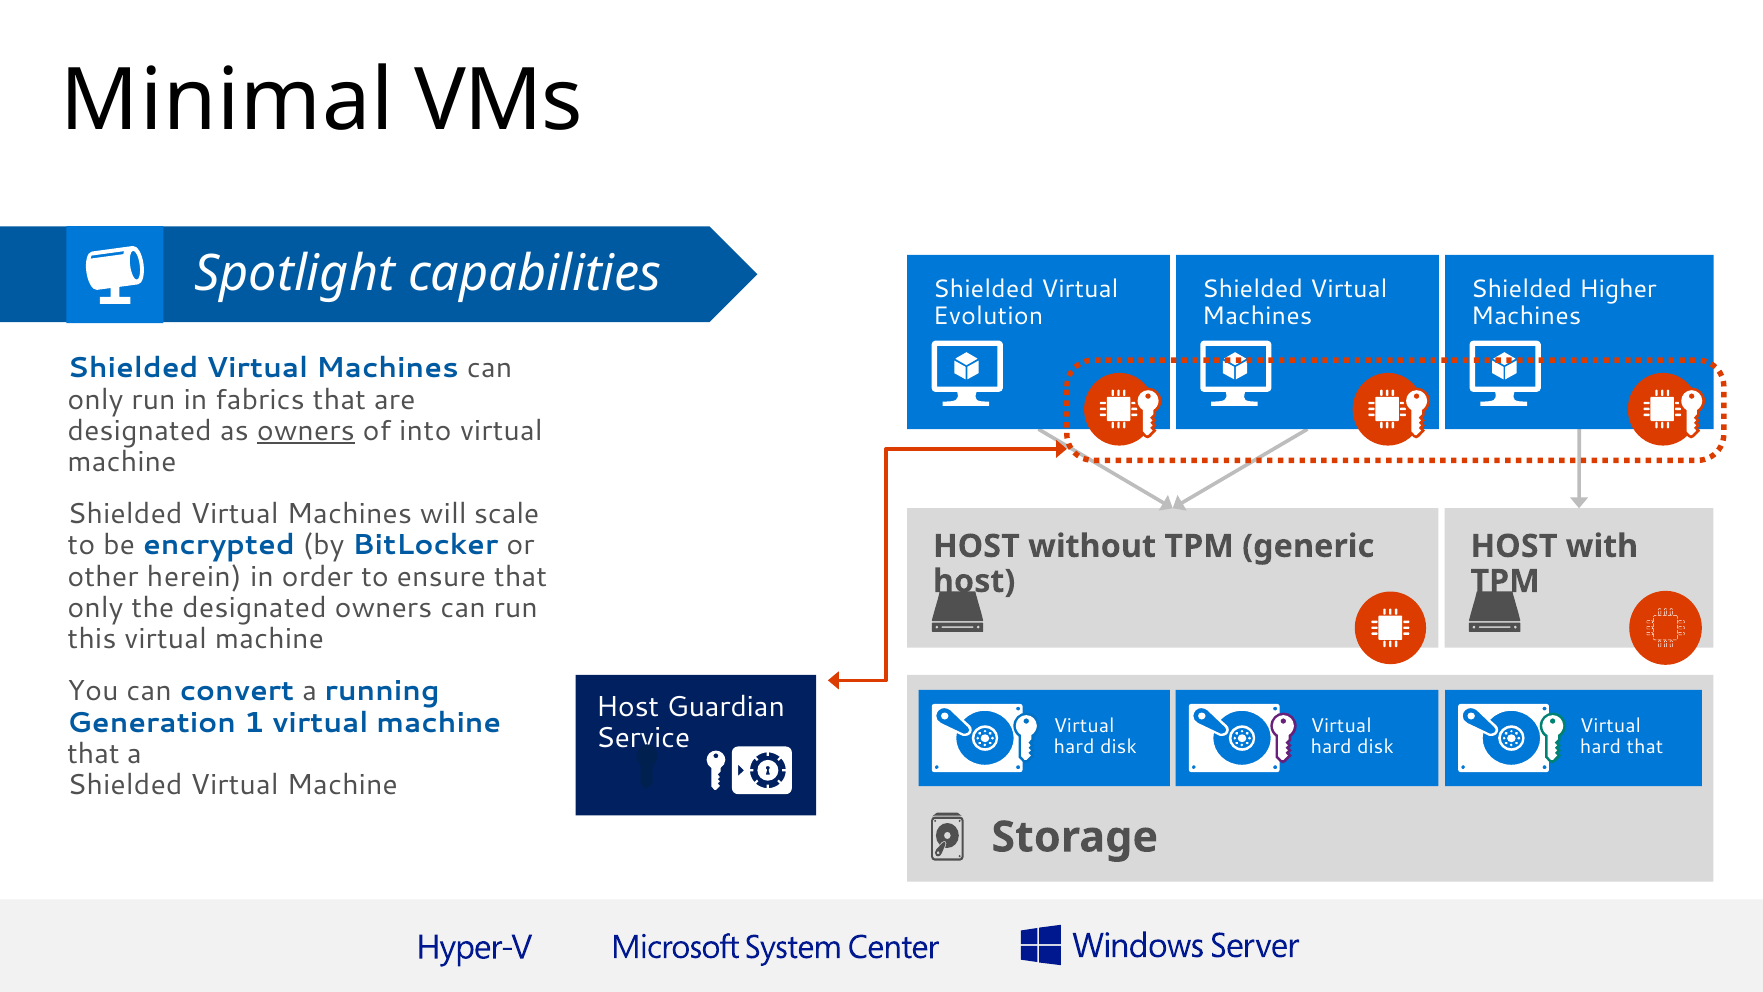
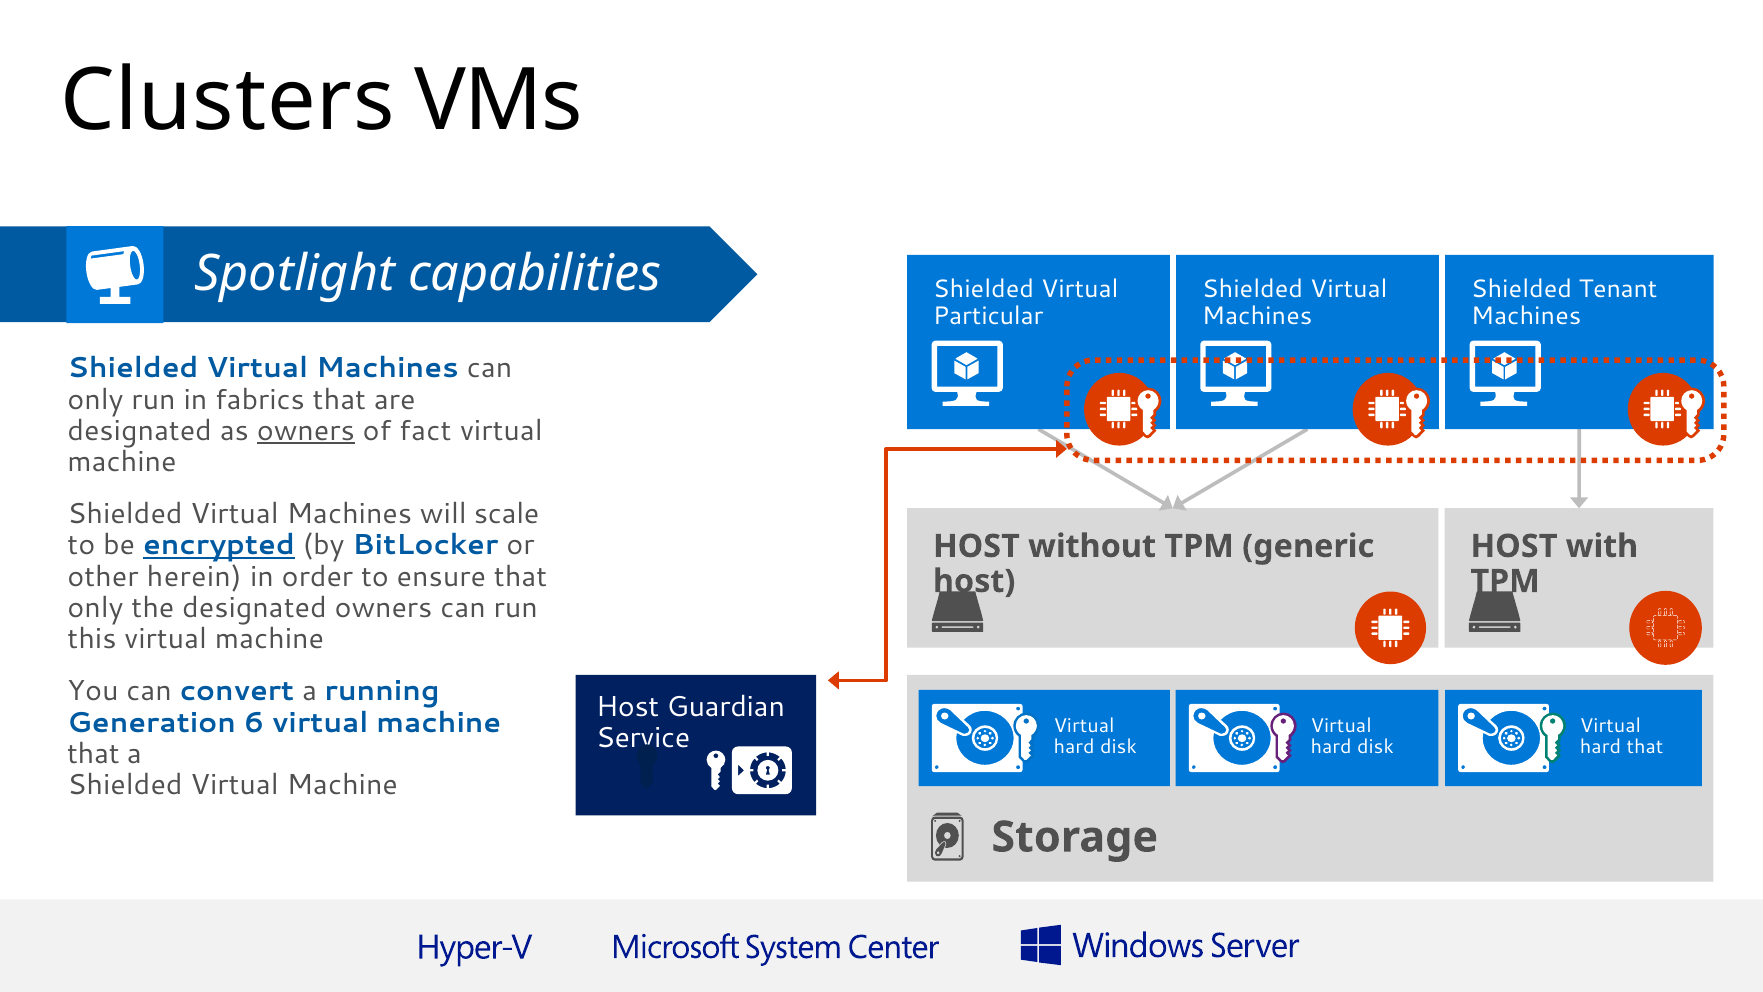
Minimal: Minimal -> Clusters (227, 101)
Higher: Higher -> Tenant (1618, 289)
Evolution: Evolution -> Particular (988, 316)
into: into -> fact (425, 430)
encrypted underline: none -> present (219, 545)
1: 1 -> 6 (254, 722)
